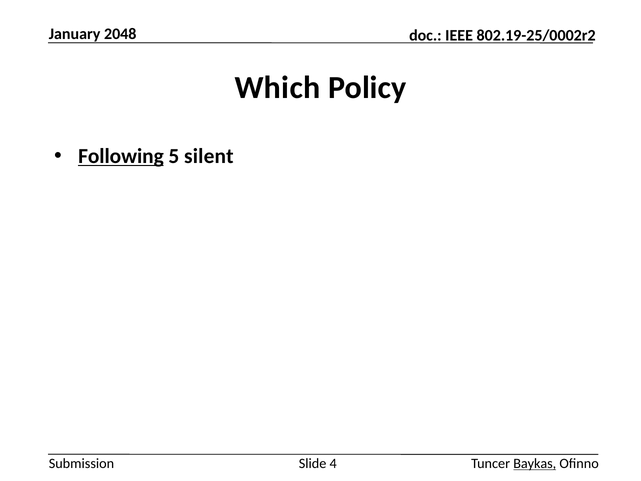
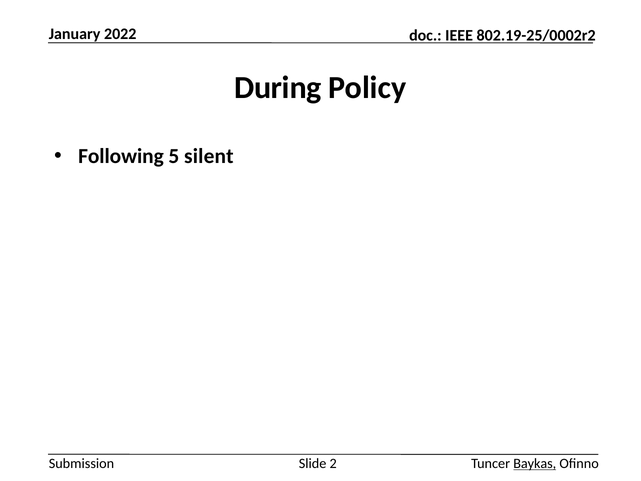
2048: 2048 -> 2022 (120, 34)
Which: Which -> During (278, 88)
Following underline: present -> none (121, 156)
4: 4 -> 2 (333, 463)
